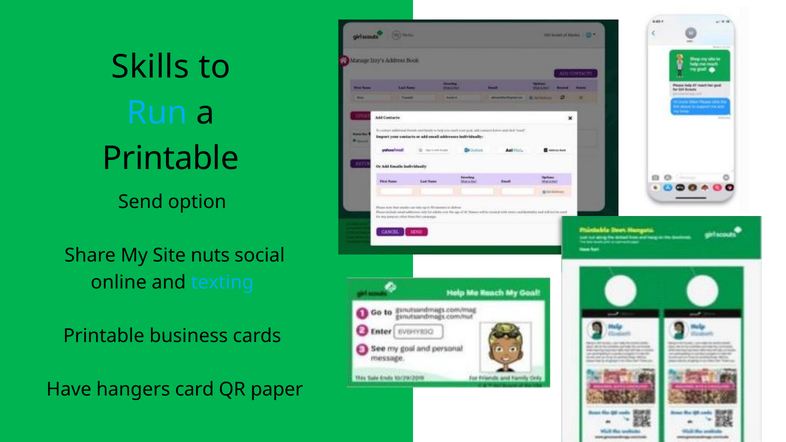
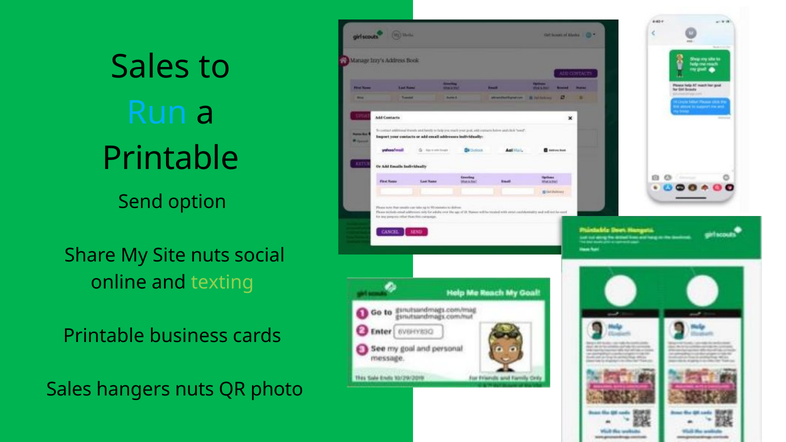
Skills: Skills -> Sales (150, 67)
texting colour: light blue -> light green (222, 282)
Have: Have -> Sales (69, 389)
hangers card: card -> nuts (195, 389)
paper: paper -> photo (277, 389)
